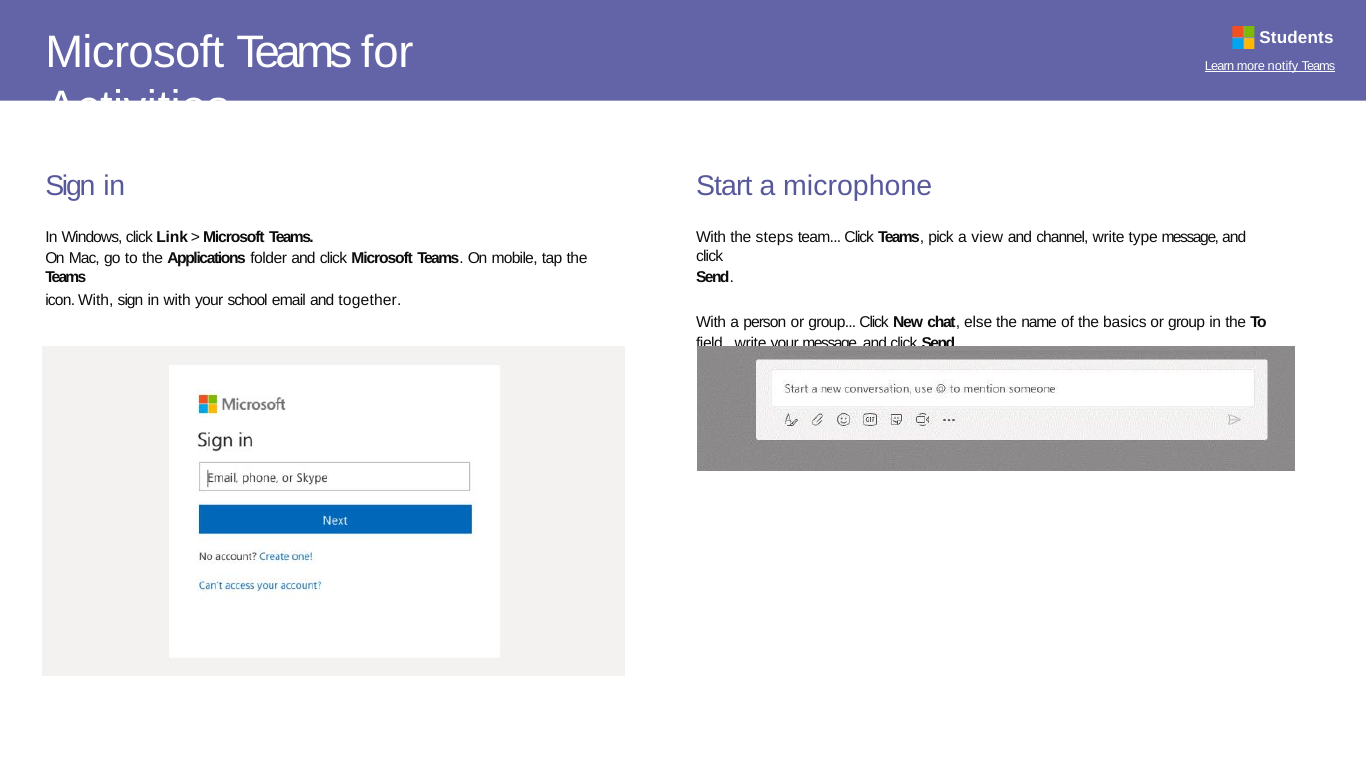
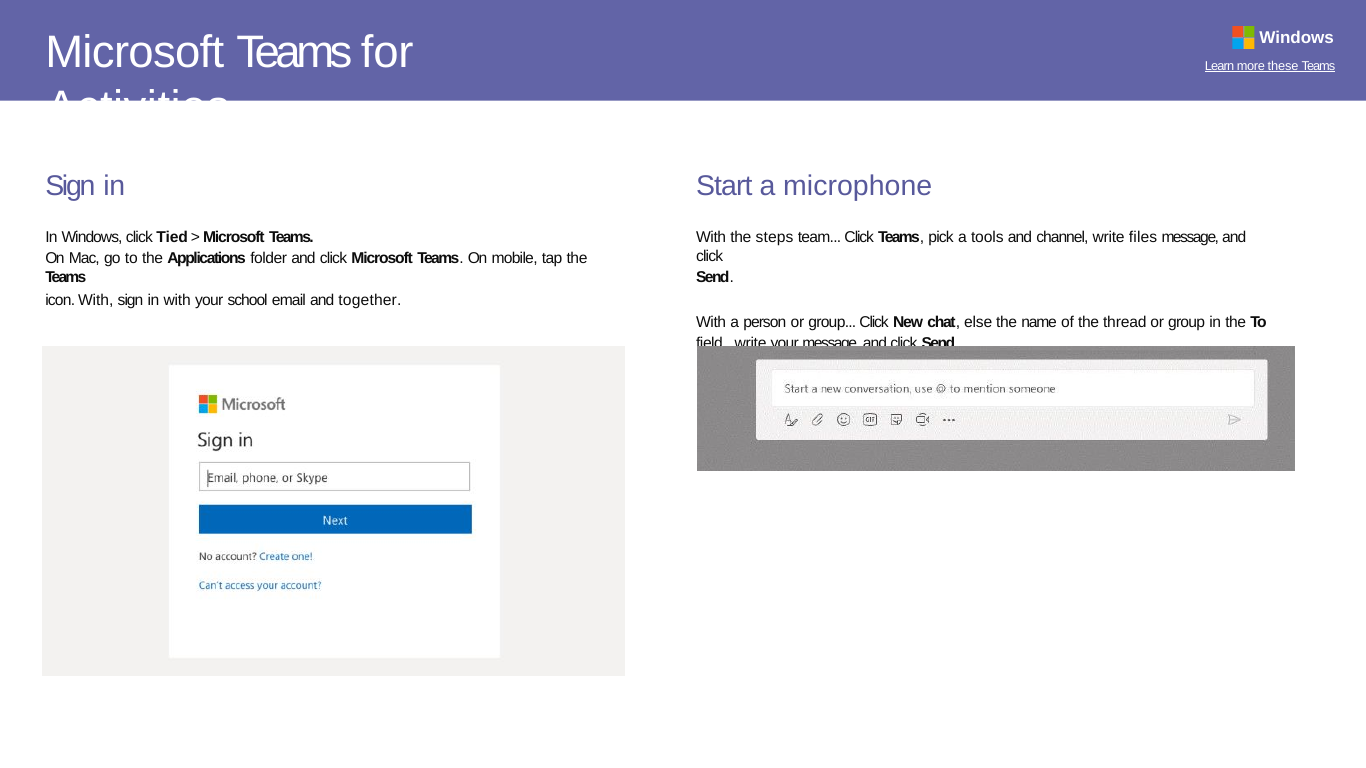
Students: Students -> Windows (1297, 38)
notify: notify -> these (1283, 66)
Link: Link -> Tied (172, 238)
view: view -> tools (987, 238)
type: type -> files (1143, 238)
basics: basics -> thread (1125, 323)
